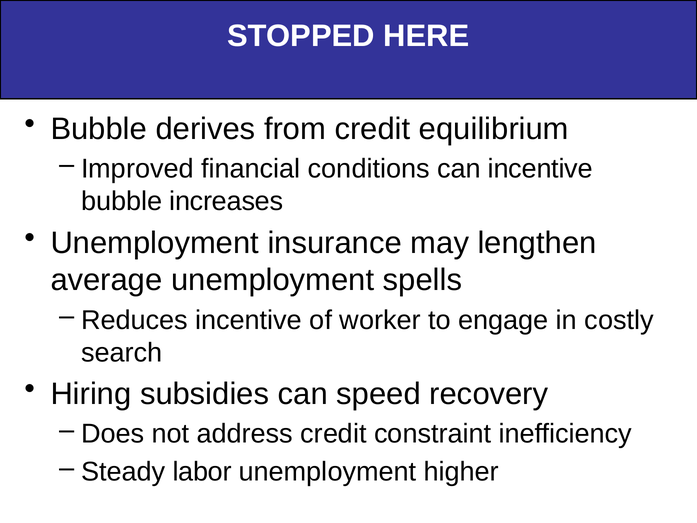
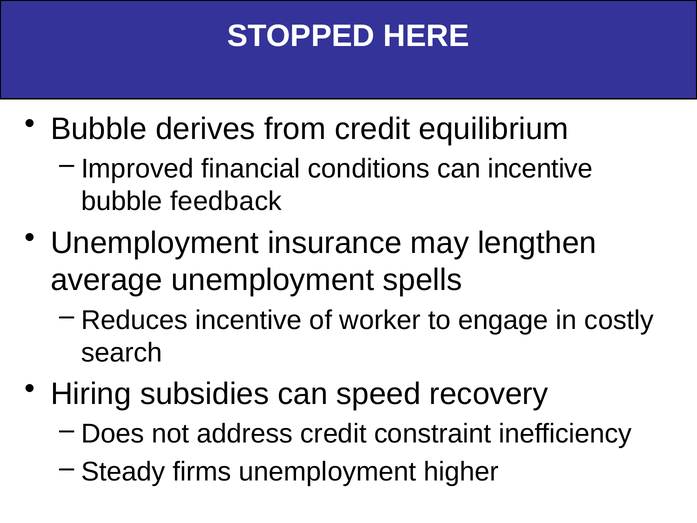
increases: increases -> feedback (226, 201)
labor: labor -> firms (202, 472)
